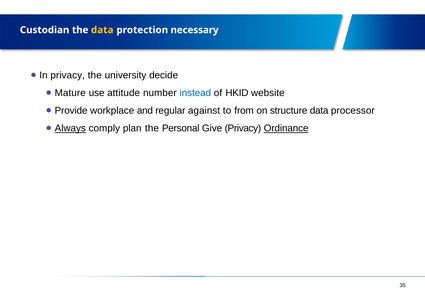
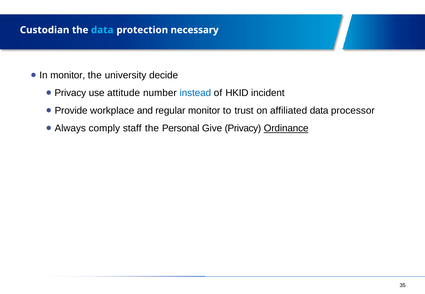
data colour: yellow -> light blue (102, 30)
In privacy: privacy -> monitor (68, 75)
Mature: Mature -> Privacy (70, 93)
website: website -> incident (268, 93)
regular against: against -> monitor (204, 111)
from: from -> trust (244, 111)
structure: structure -> affiliated (289, 111)
Always underline: present -> none (70, 128)
plan: plan -> staff (132, 128)
